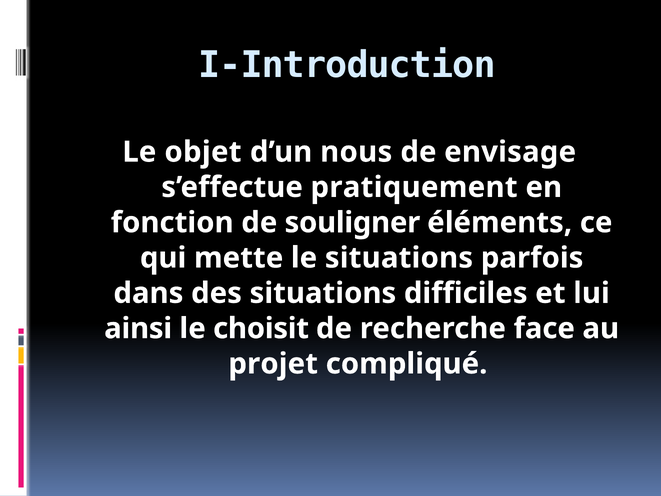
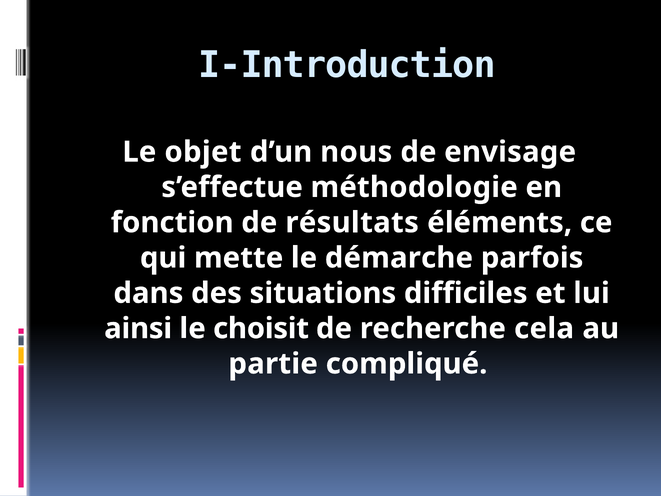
pratiquement: pratiquement -> méthodologie (414, 187)
souligner: souligner -> résultats (352, 222)
le situations: situations -> démarche (399, 258)
face: face -> cela (544, 328)
projet: projet -> partie (273, 364)
